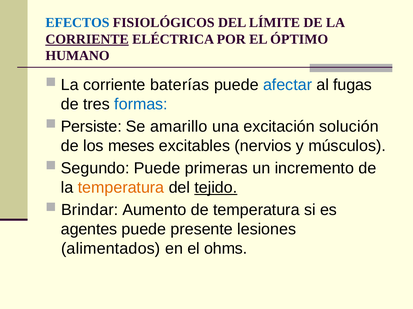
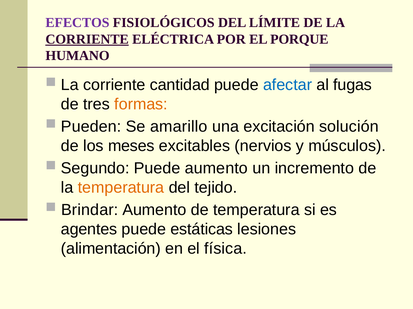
EFECTOS colour: blue -> purple (77, 23)
ÓPTIMO: ÓPTIMO -> PORQUE (299, 39)
baterías: baterías -> cantidad (180, 85)
formas colour: blue -> orange (141, 104)
Persiste: Persiste -> Pueden (91, 127)
Puede primeras: primeras -> aumento (216, 169)
tejido underline: present -> none (216, 188)
presente: presente -> estáticas (202, 230)
alimentados: alimentados -> alimentación (111, 249)
ohms: ohms -> física (226, 249)
